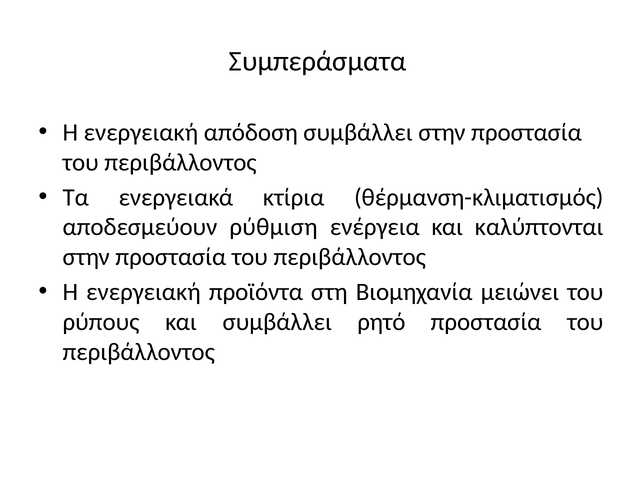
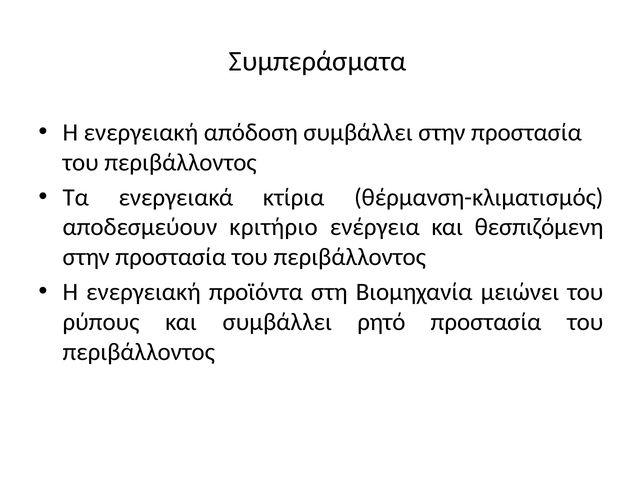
ρύθμιση: ρύθμιση -> κριτήριο (274, 227)
καλύπτονται: καλύπτονται -> θεσπιζόμενη (539, 227)
